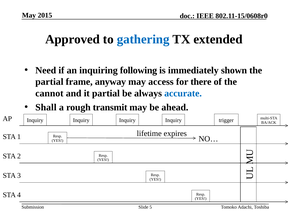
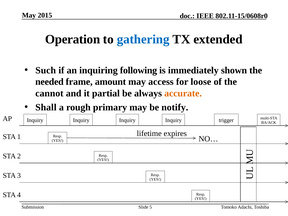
Approved: Approved -> Operation (73, 39)
Need: Need -> Such (46, 70)
partial: partial -> needed (49, 82)
anyway: anyway -> amount (110, 82)
there: there -> loose (201, 82)
accurate colour: blue -> orange (183, 93)
transmit: transmit -> primary (110, 107)
ahead: ahead -> notify (175, 107)
